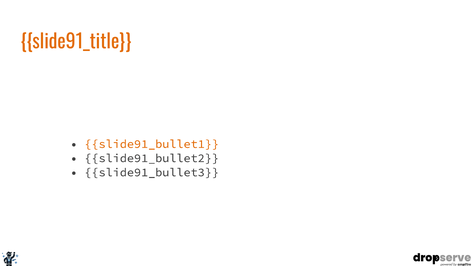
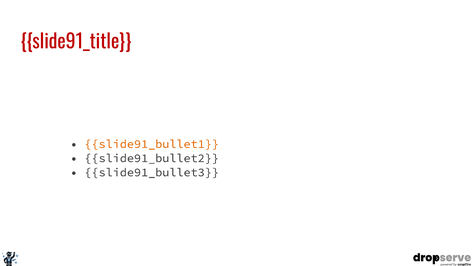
slide91_title colour: orange -> red (76, 42)
